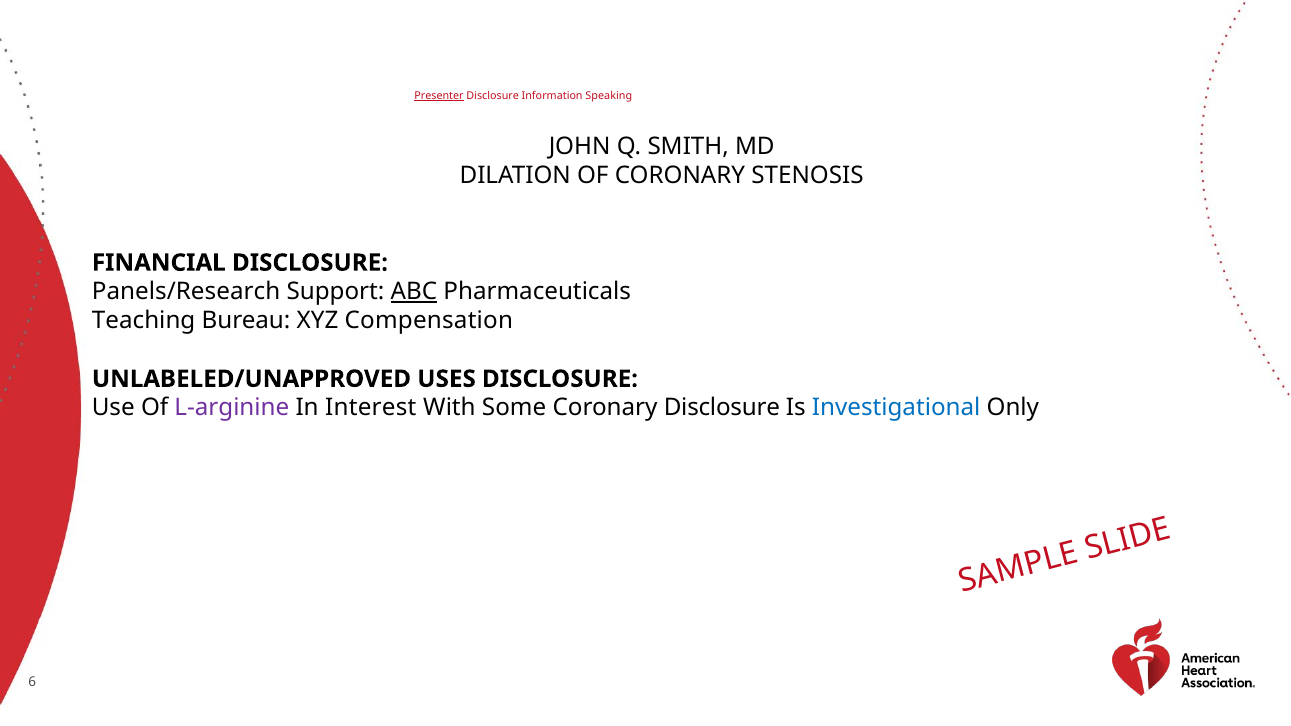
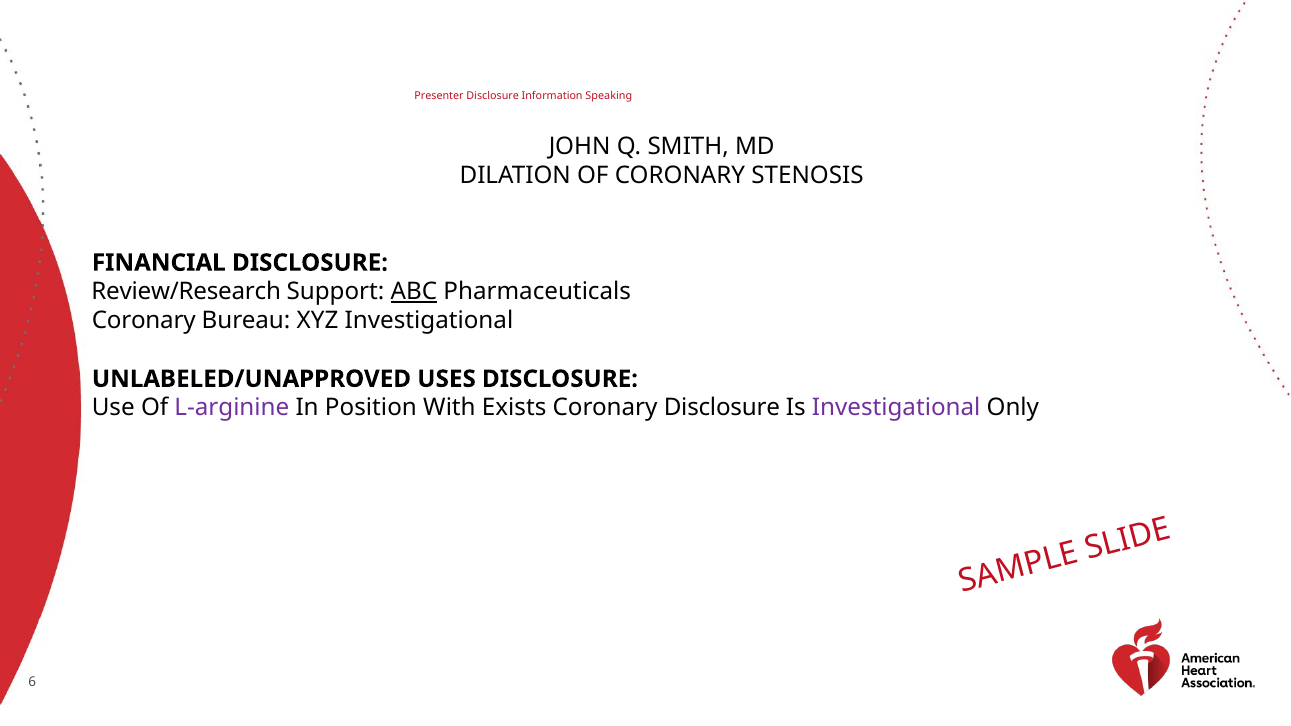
Presenter underline: present -> none (439, 96)
Panels/Research: Panels/Research -> Review/Research (186, 292)
Teaching: Teaching -> Coronary (144, 321)
XYZ Compensation: Compensation -> Investigational (429, 321)
Interest: Interest -> Position (371, 408)
Some: Some -> Exists (514, 408)
Investigational colour: blue -> purple (896, 408)
